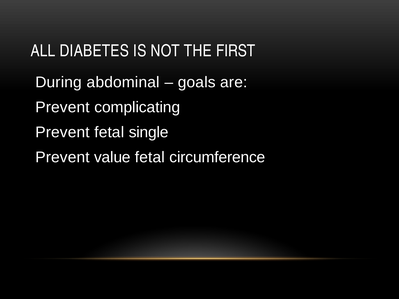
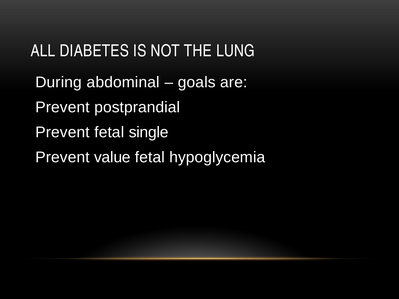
FIRST: FIRST -> LUNG (236, 51)
complicating: complicating -> postprandial (137, 107)
circumference: circumference -> hypoglycemia (217, 157)
